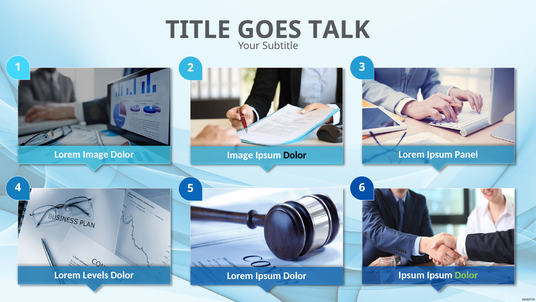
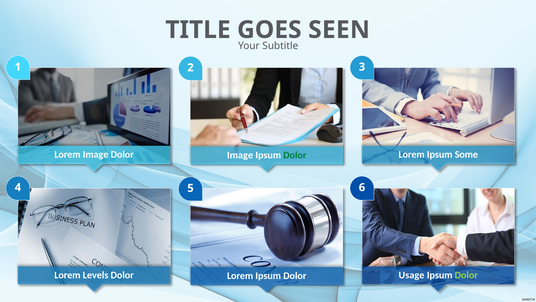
TALK: TALK -> SEEN (339, 30)
Panel: Panel -> Some (466, 154)
Dolor colour: black -> green (295, 155)
Ipsum: Ipsum -> Usage (411, 275)
